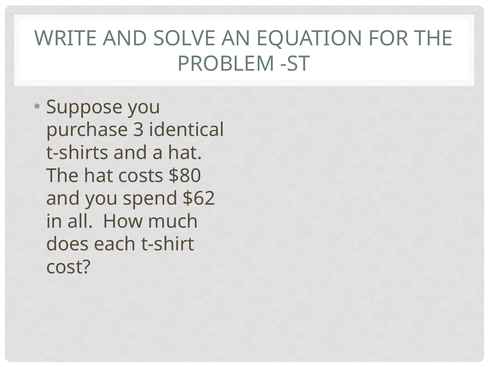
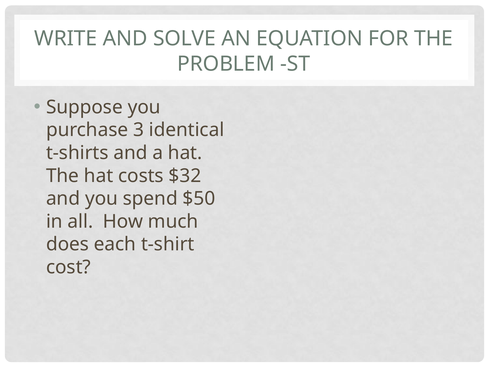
$80: $80 -> $32 (185, 176)
$62: $62 -> $50 (199, 198)
